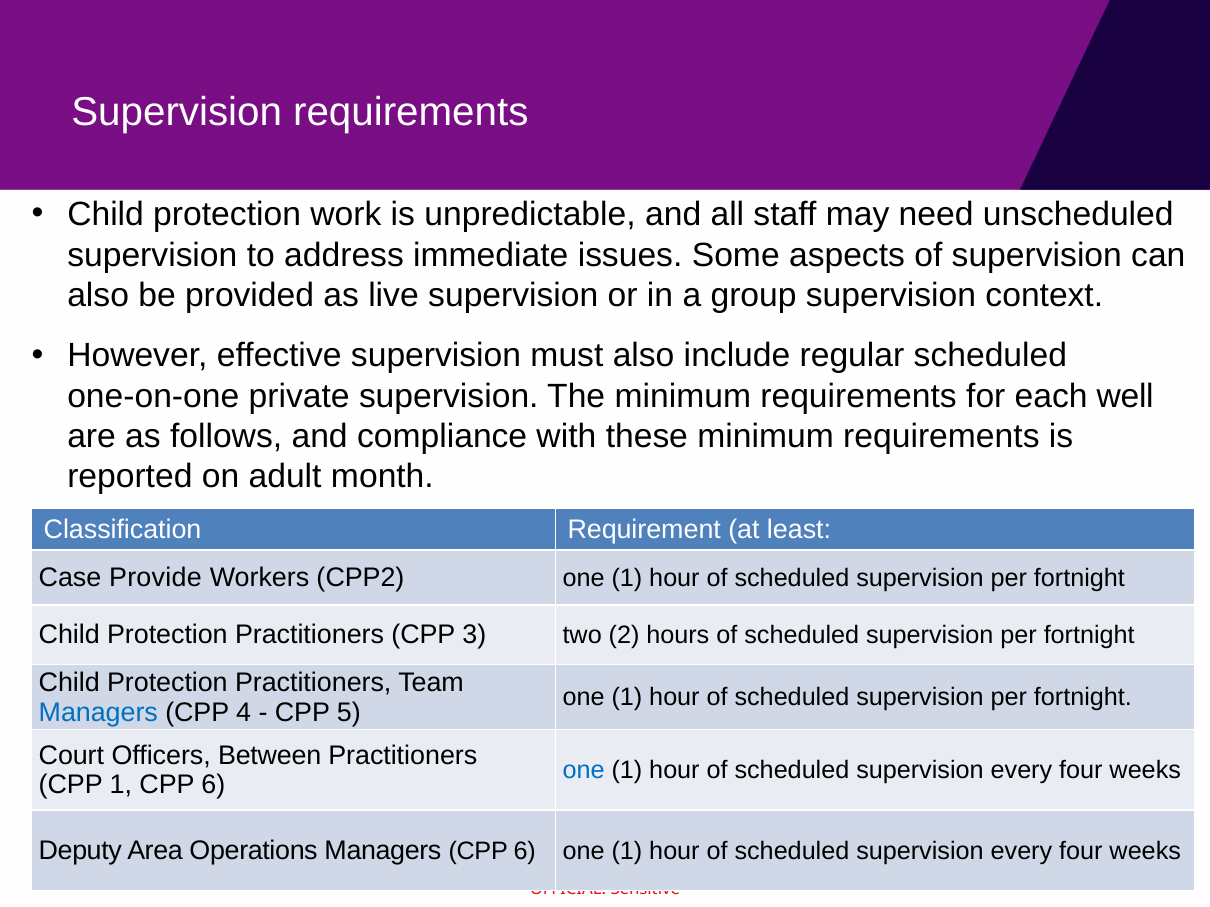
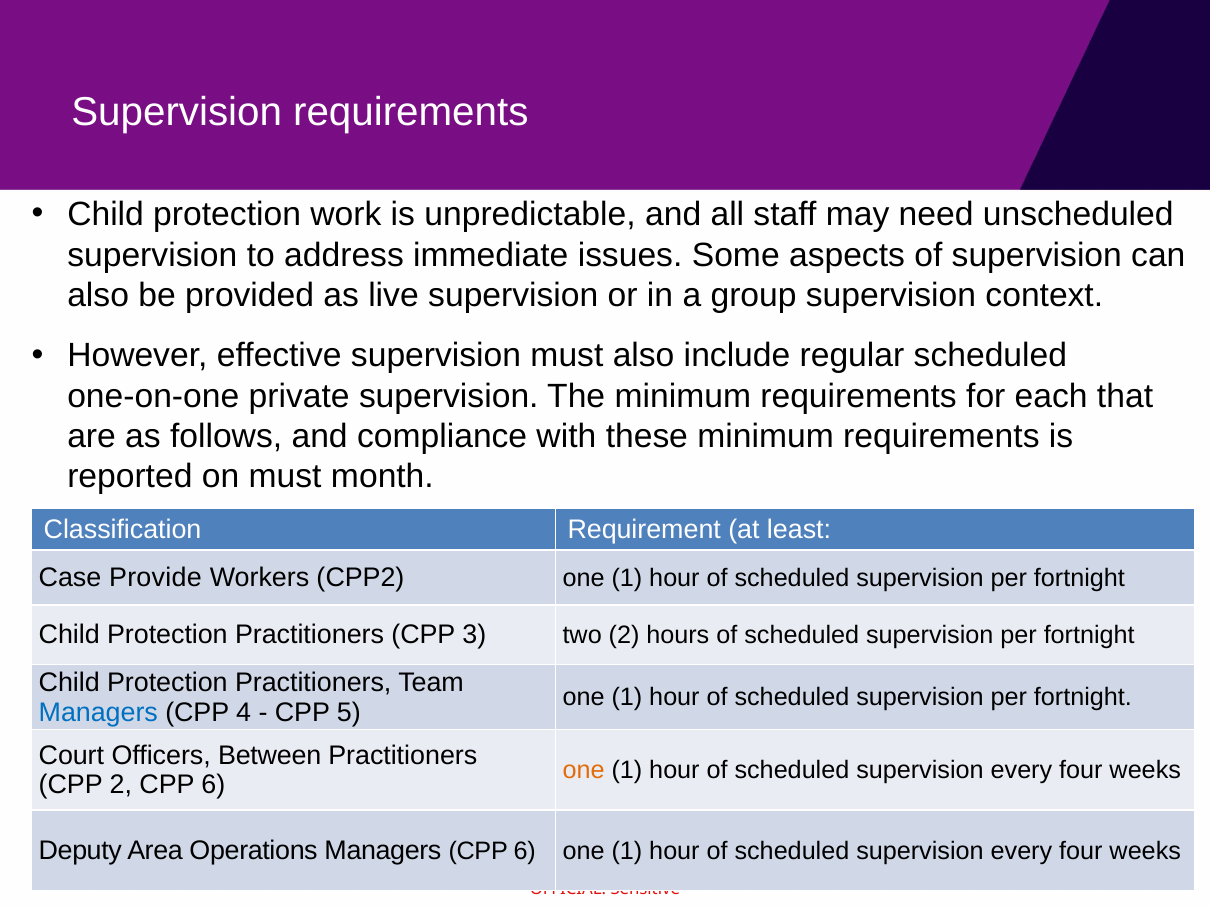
well: well -> that (1125, 396)
on adult: adult -> must (285, 477)
one colour: blue -> orange (584, 771)
CPP 1: 1 -> 2 (121, 786)
